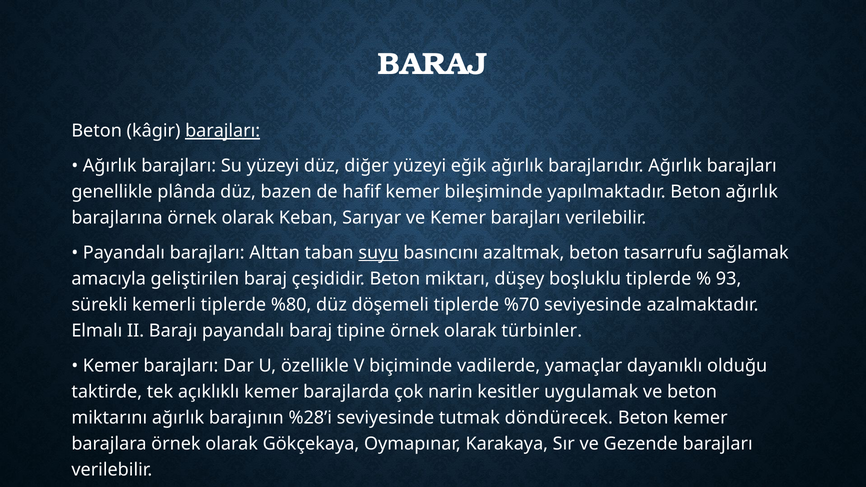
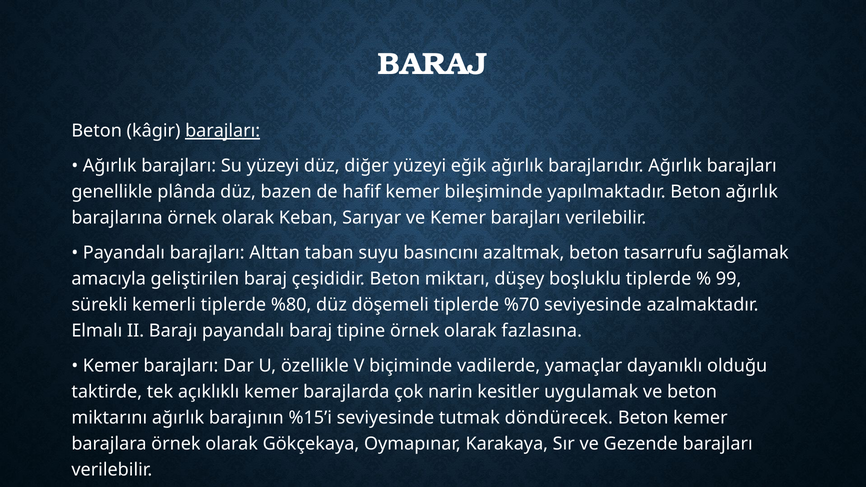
suyu underline: present -> none (378, 253)
93: 93 -> 99 (729, 279)
türbinler: türbinler -> fazlasına (542, 331)
%28’i: %28’i -> %15’i (310, 418)
